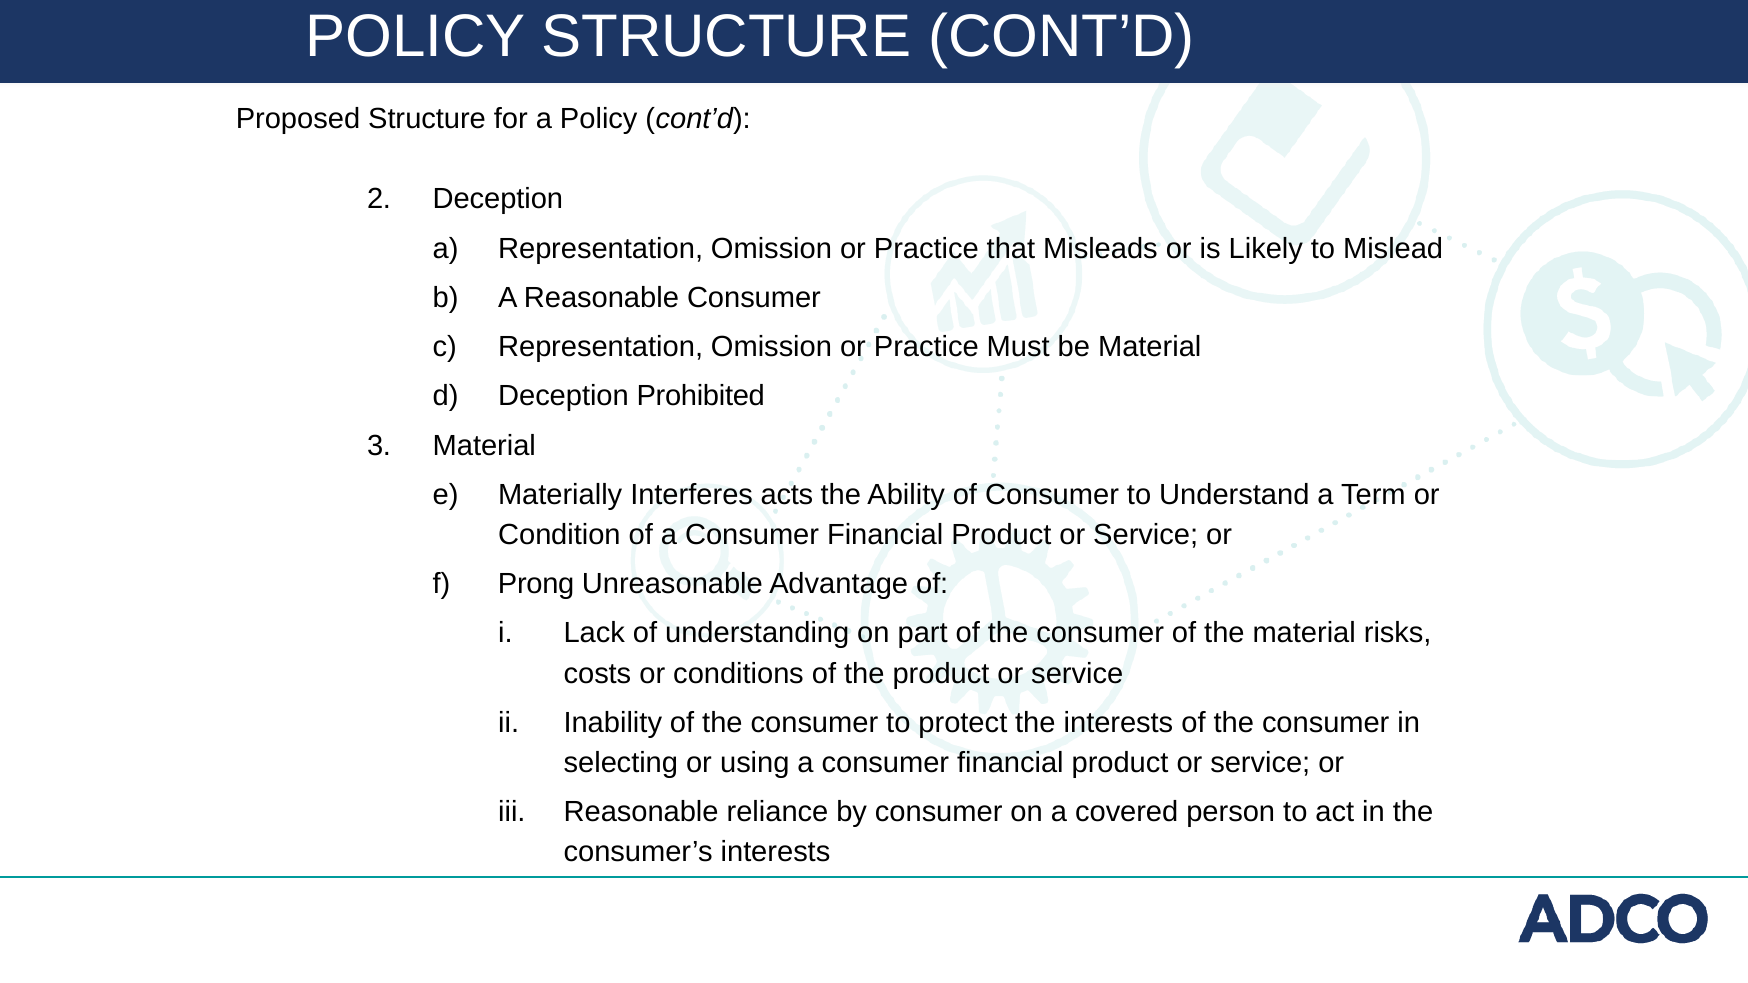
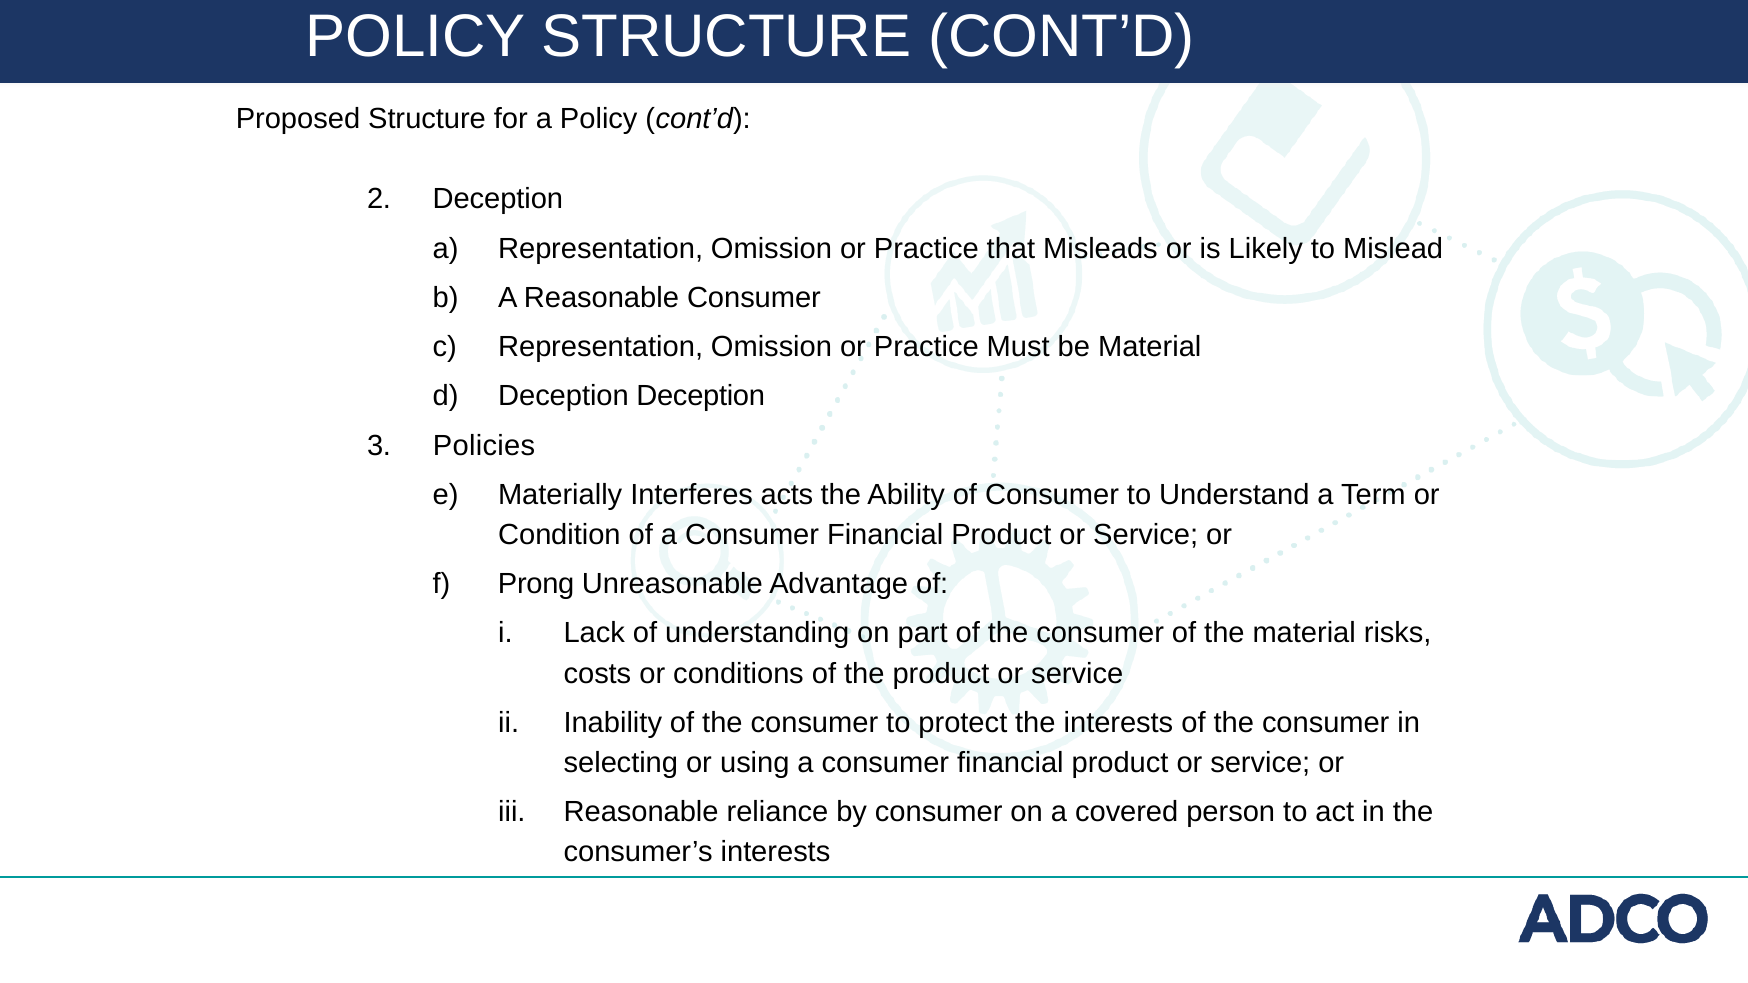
Deception Prohibited: Prohibited -> Deception (701, 396)
3 Material: Material -> Policies (484, 446)
